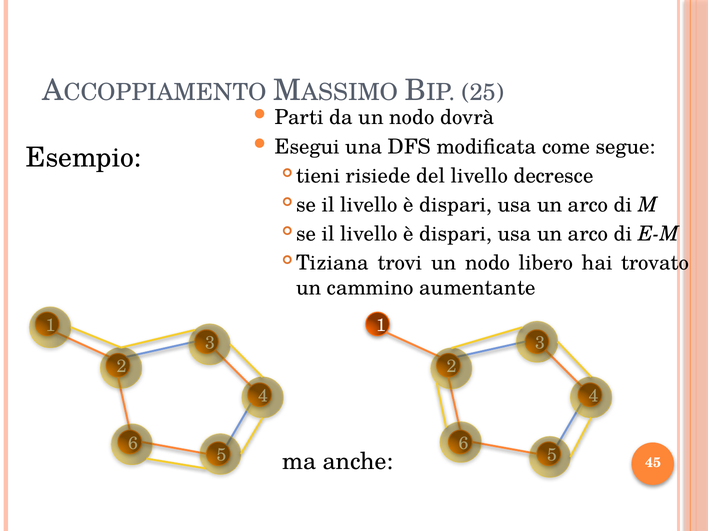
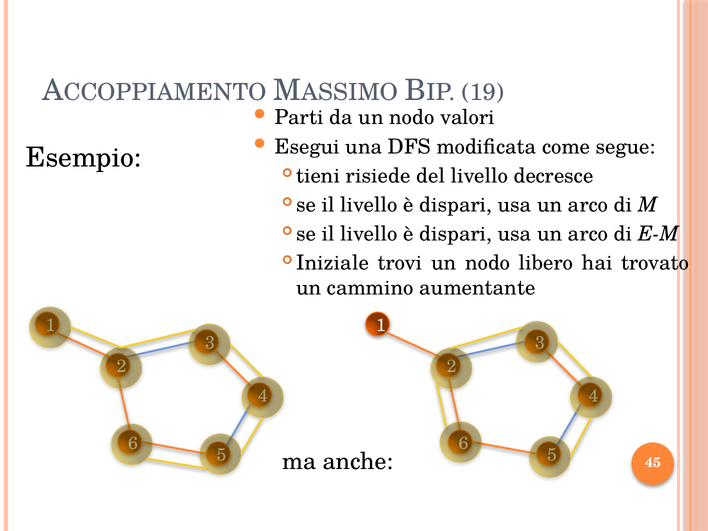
25: 25 -> 19 (483, 93)
dovrà: dovrà -> valori (467, 118)
Tiziana: Tiziana -> Iniziale (333, 263)
